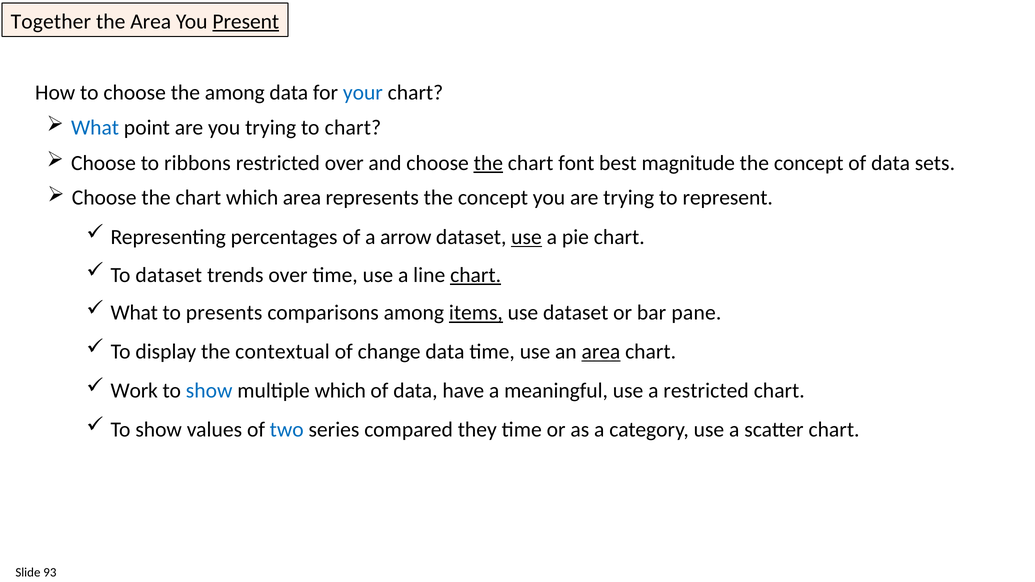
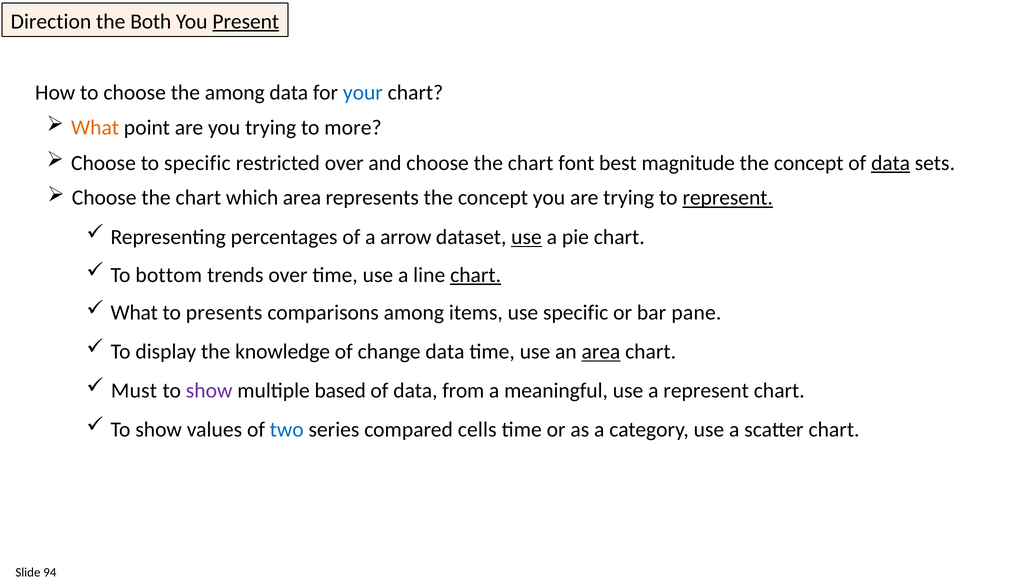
Together: Together -> Direction (51, 21)
the Area: Area -> Both (151, 21)
What colour: blue -> orange (95, 128)
to chart: chart -> more (353, 128)
to ribbons: ribbons -> specific (197, 163)
the underline: present -> none (488, 163)
data underline: none -> present (891, 163)
represent underline: none -> present (728, 198)
To dataset: dataset -> bottom (169, 275)
items underline: present -> none (476, 313)
use dataset: dataset -> specific (576, 313)
contextual: contextual -> knowledge (283, 352)
Work: Work -> Must (134, 391)
show colour: blue -> purple (209, 391)
multiple which: which -> based (340, 391)
have: have -> from (463, 391)
a restricted: restricted -> represent (706, 391)
they: they -> cells (477, 430)
93: 93 -> 94 (50, 573)
